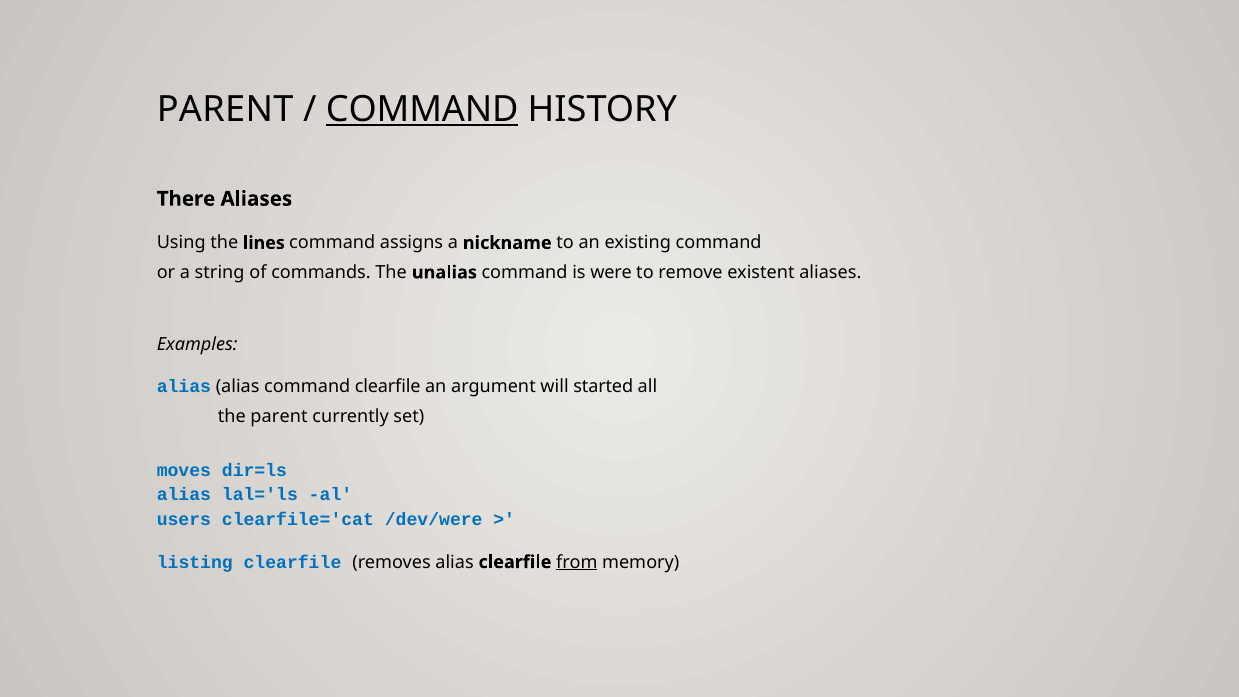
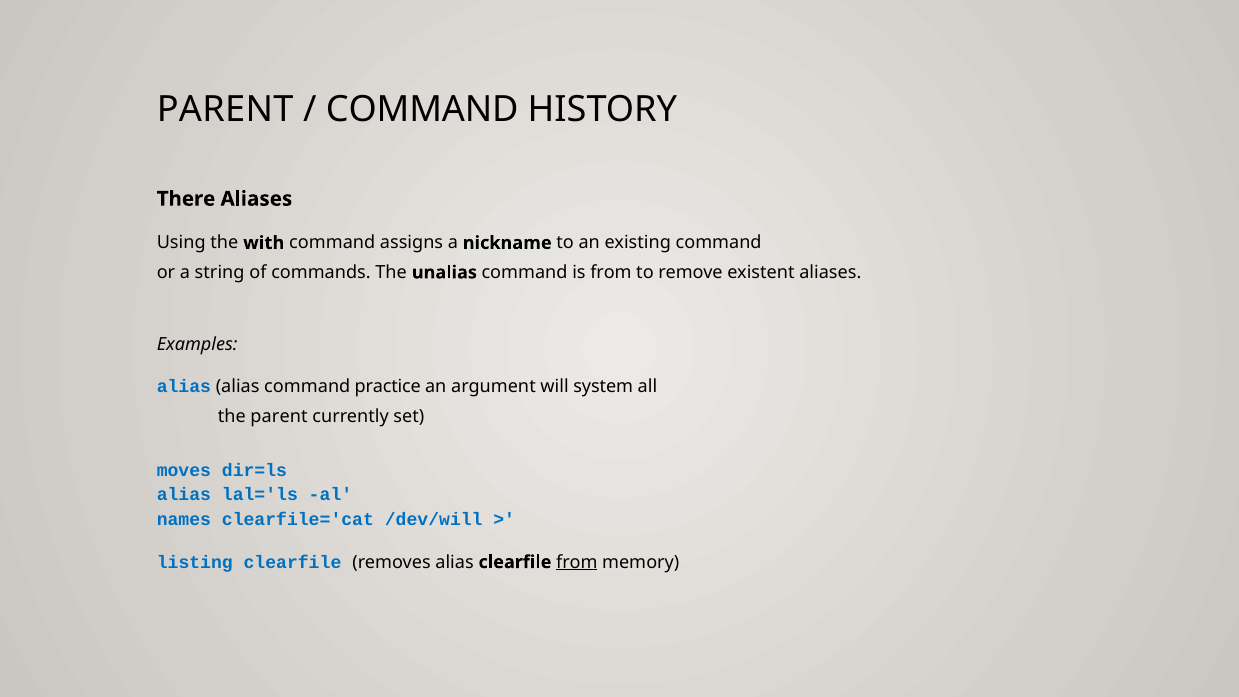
COMMAND underline: present -> none (422, 110)
lines: lines -> with (264, 243)
is were: were -> from (611, 272)
command clearfile: clearfile -> practice (388, 387)
started: started -> system (603, 387)
users: users -> names (184, 519)
/dev/were: /dev/were -> /dev/will (434, 519)
